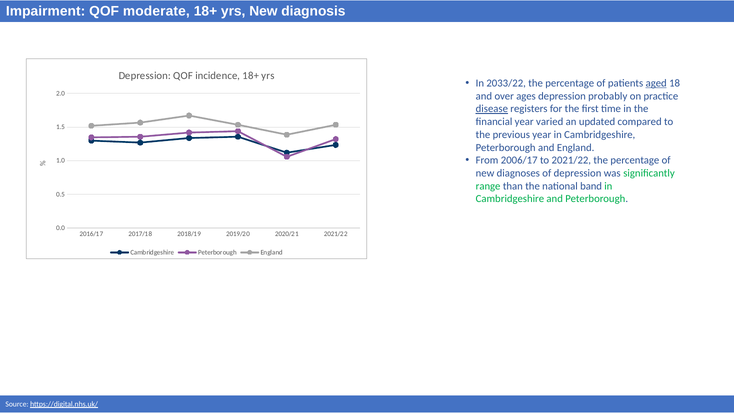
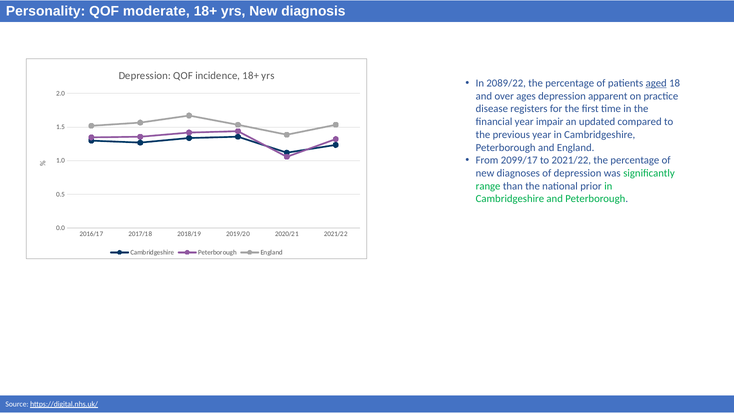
Impairment: Impairment -> Personality (46, 11)
2033/22: 2033/22 -> 2089/22 (506, 83)
probably: probably -> apparent (608, 96)
disease underline: present -> none (492, 109)
varied: varied -> impair (550, 122)
2006/17: 2006/17 -> 2099/17 (519, 160)
band: band -> prior (591, 186)
